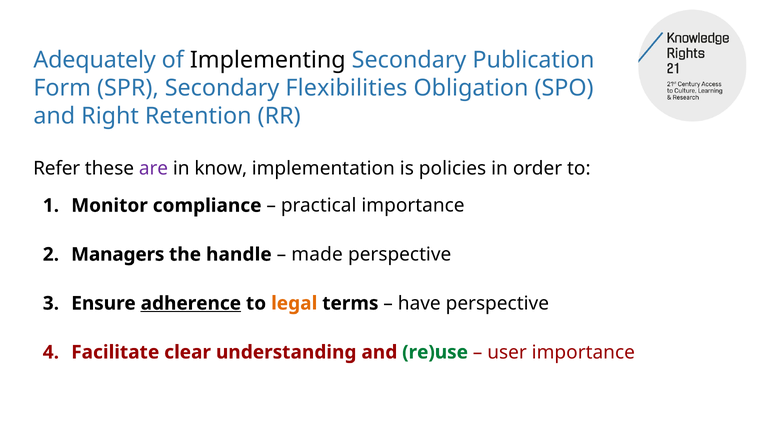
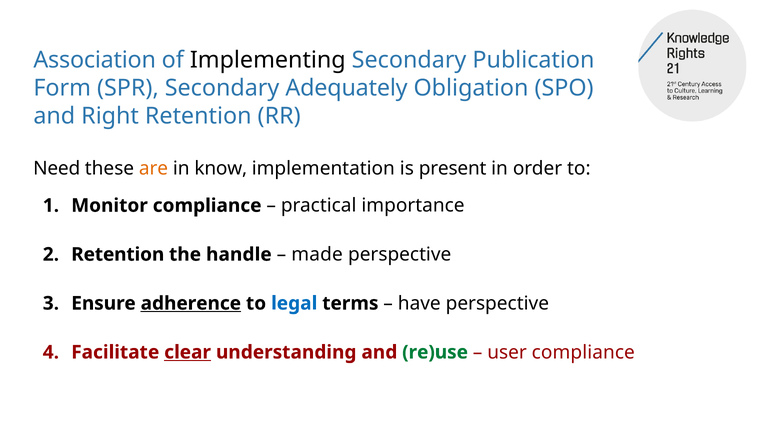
Adequately: Adequately -> Association (95, 60)
Flexibilities: Flexibilities -> Adequately (347, 88)
Refer: Refer -> Need (57, 168)
are colour: purple -> orange (154, 168)
policies: policies -> present (453, 168)
Managers: Managers -> Retention (118, 254)
legal colour: orange -> blue (294, 303)
clear underline: none -> present (188, 352)
user importance: importance -> compliance (583, 352)
